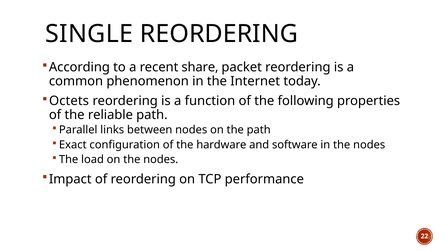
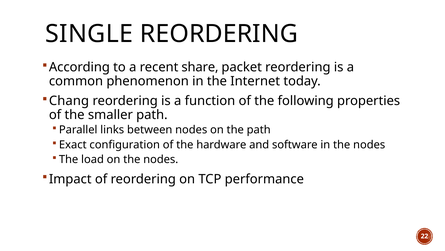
Octets: Octets -> Chang (69, 101)
reliable: reliable -> smaller (110, 115)
